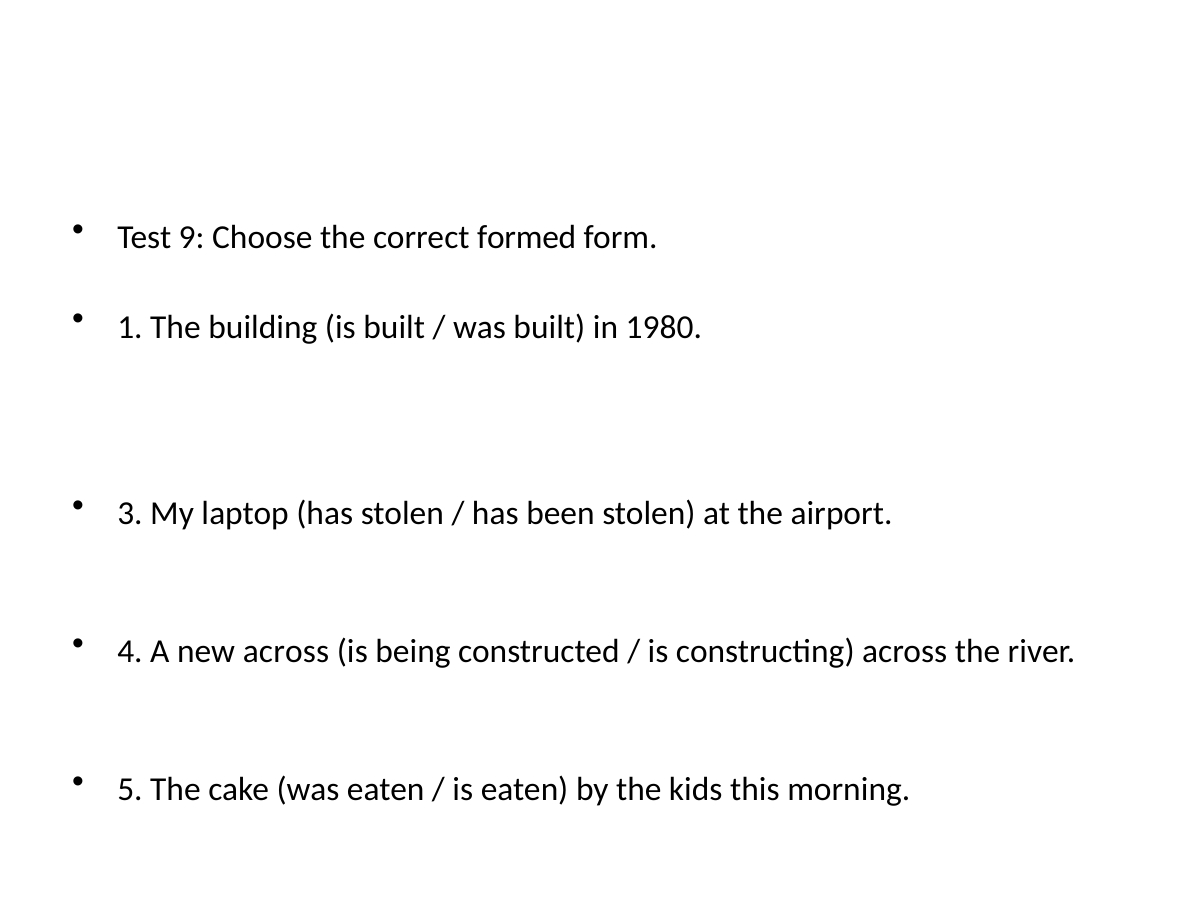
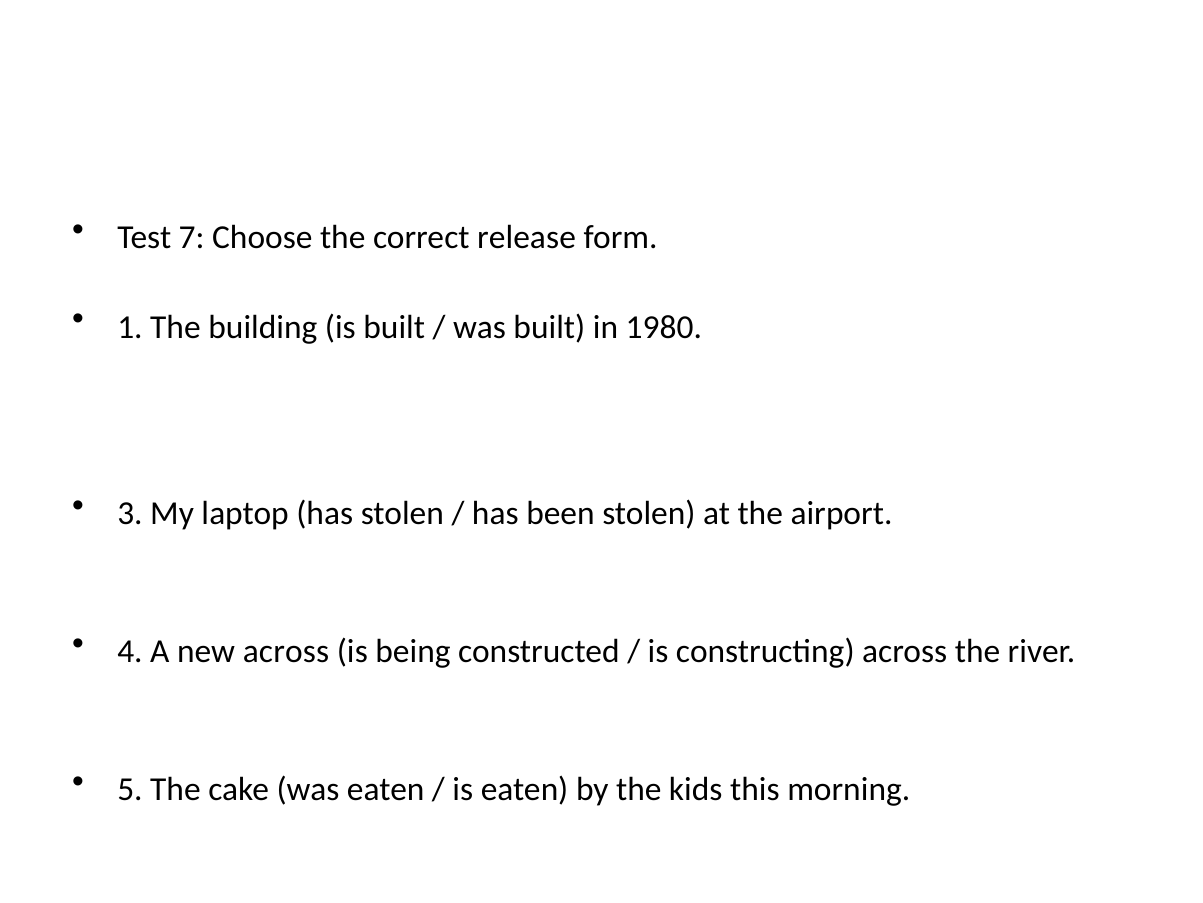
9: 9 -> 7 (192, 238)
formed: formed -> release (526, 238)
